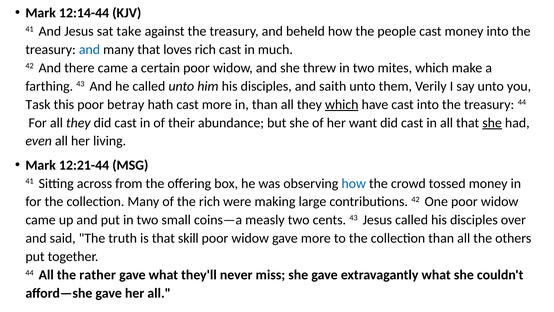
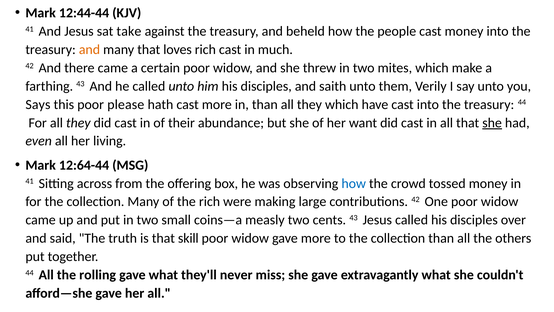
12:14-44: 12:14-44 -> 12:44-44 (84, 13)
and colour: blue -> orange (89, 50)
Task: Task -> Says (38, 104)
betray: betray -> please (126, 104)
which underline: present -> none (342, 104)
12:21-44: 12:21-44 -> 12:64-44 (84, 165)
rather: rather -> rolling (98, 275)
